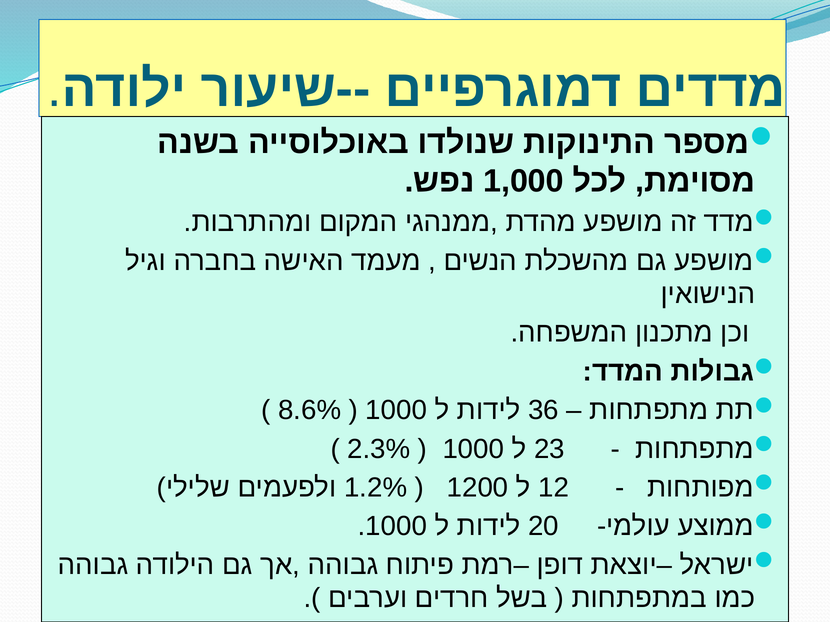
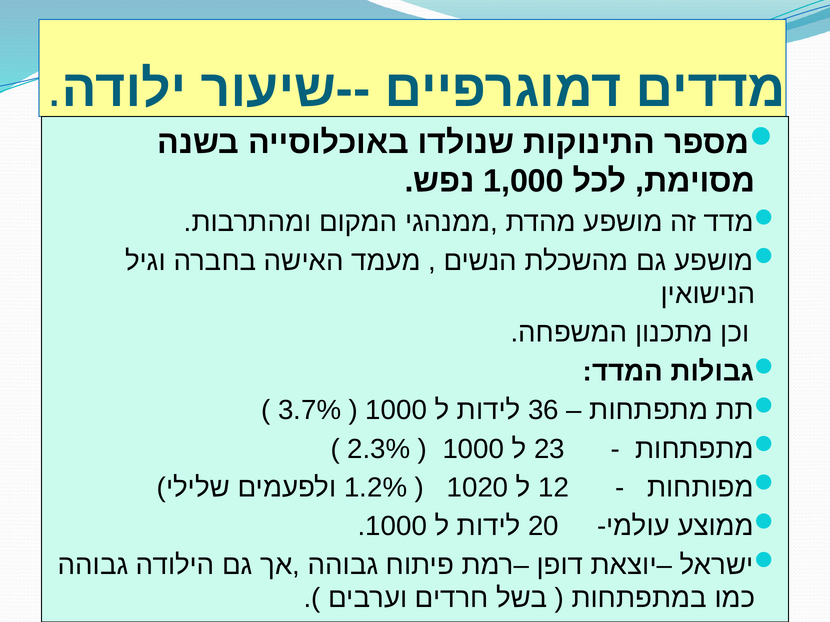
8.6%: 8.6% -> 3.7% (310, 411)
1200: 1200 -> 1020 (478, 488)
